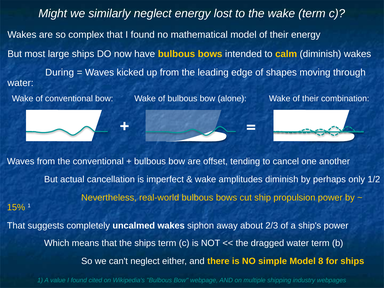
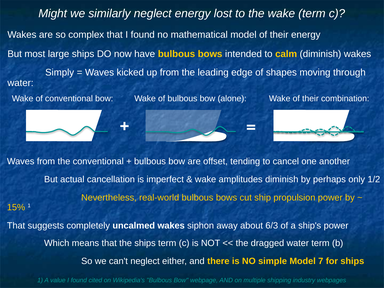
During: During -> Simply (60, 73)
2/3: 2/3 -> 6/3 (272, 226)
8: 8 -> 7 (321, 261)
